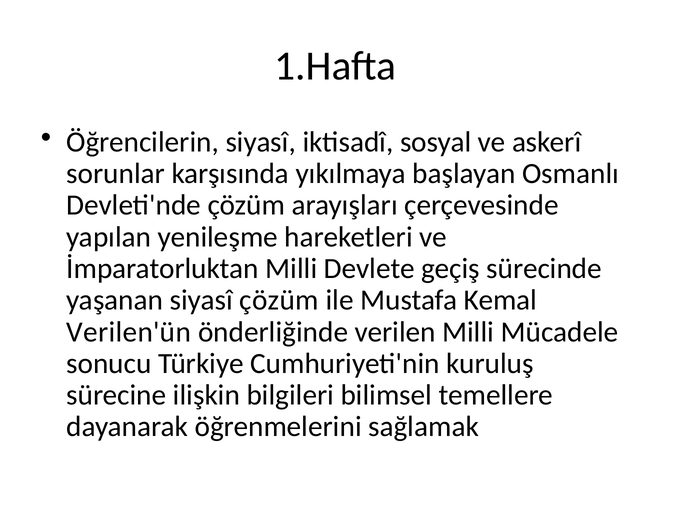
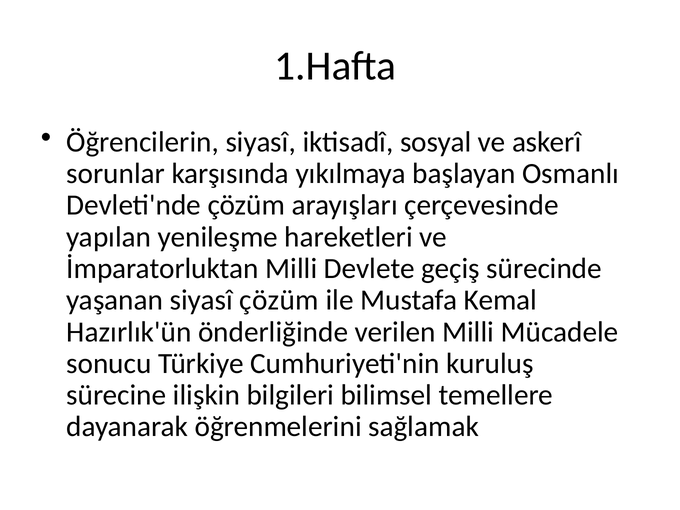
Verilen'ün: Verilen'ün -> Hazırlık'ün (129, 332)
